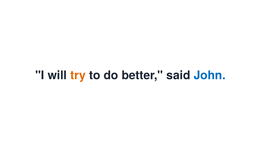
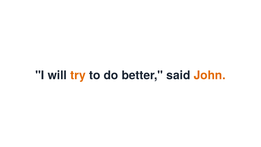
John colour: blue -> orange (210, 75)
